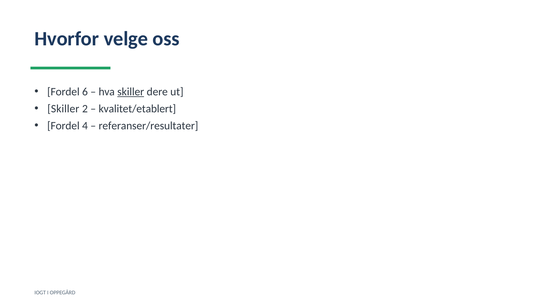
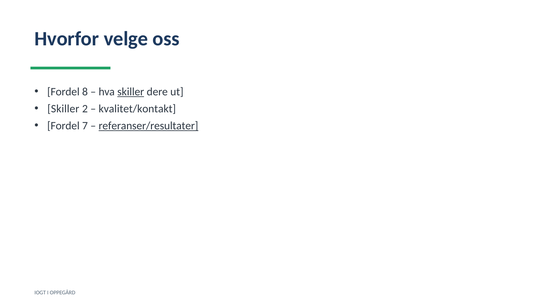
6: 6 -> 8 (85, 92)
kvalitet/etablert: kvalitet/etablert -> kvalitet/kontakt (137, 109)
4: 4 -> 7 (85, 126)
referanser/resultater underline: none -> present (148, 126)
